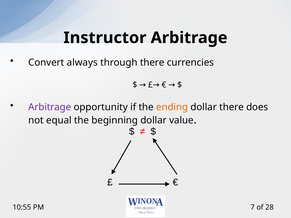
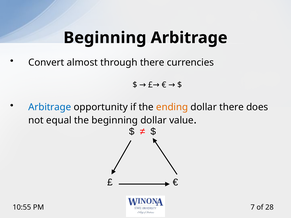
Instructor: Instructor -> Beginning (105, 38)
always: always -> almost (82, 63)
Arbitrage colour: purple -> blue (50, 107)
